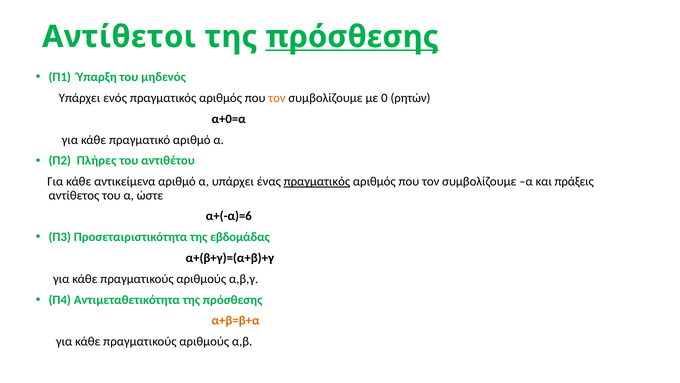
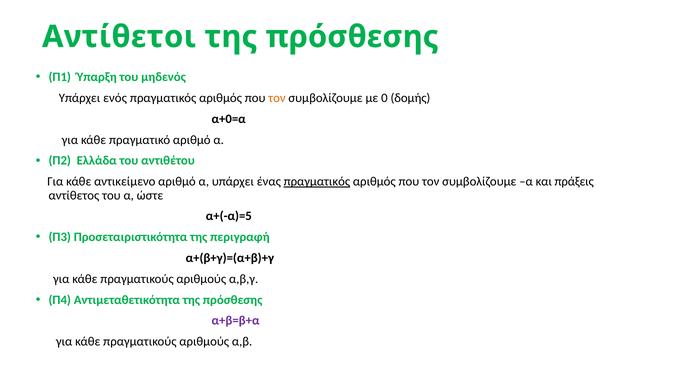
πρόσθεσης underline: present -> none (352, 37)
ρητών: ρητών -> δομής (410, 98)
Πλήρες: Πλήρες -> Ελλάδα (97, 160)
αντικείμενα: αντικείμενα -> αντικείμενο (125, 181)
α+(-α)=6: α+(-α)=6 -> α+(-α)=5 (229, 216)
εβδομάδας: εβδομάδας -> περιγραφή (240, 237)
α+β=β+α colour: orange -> purple (236, 320)
